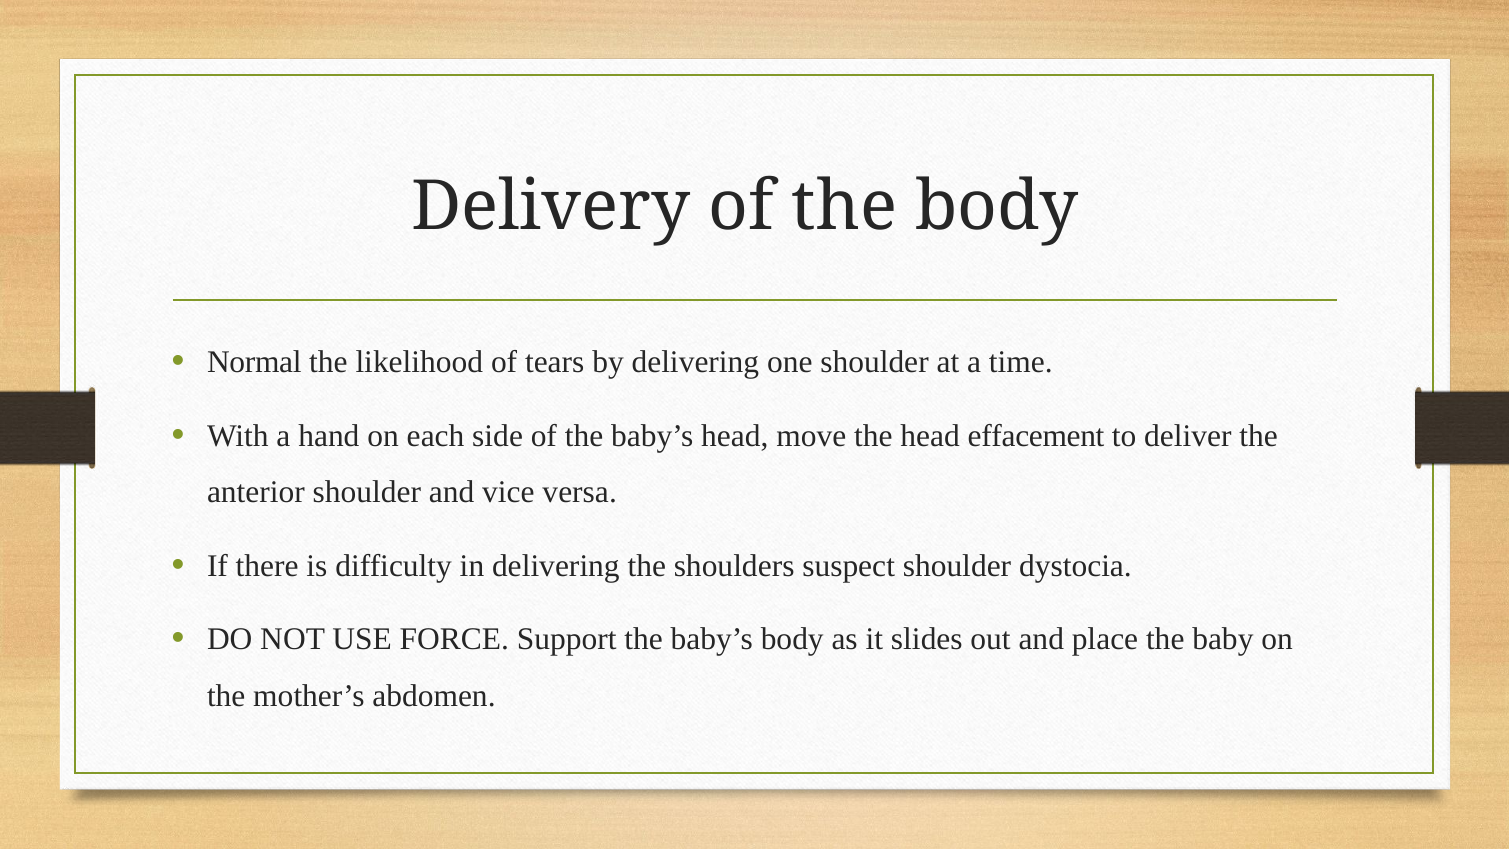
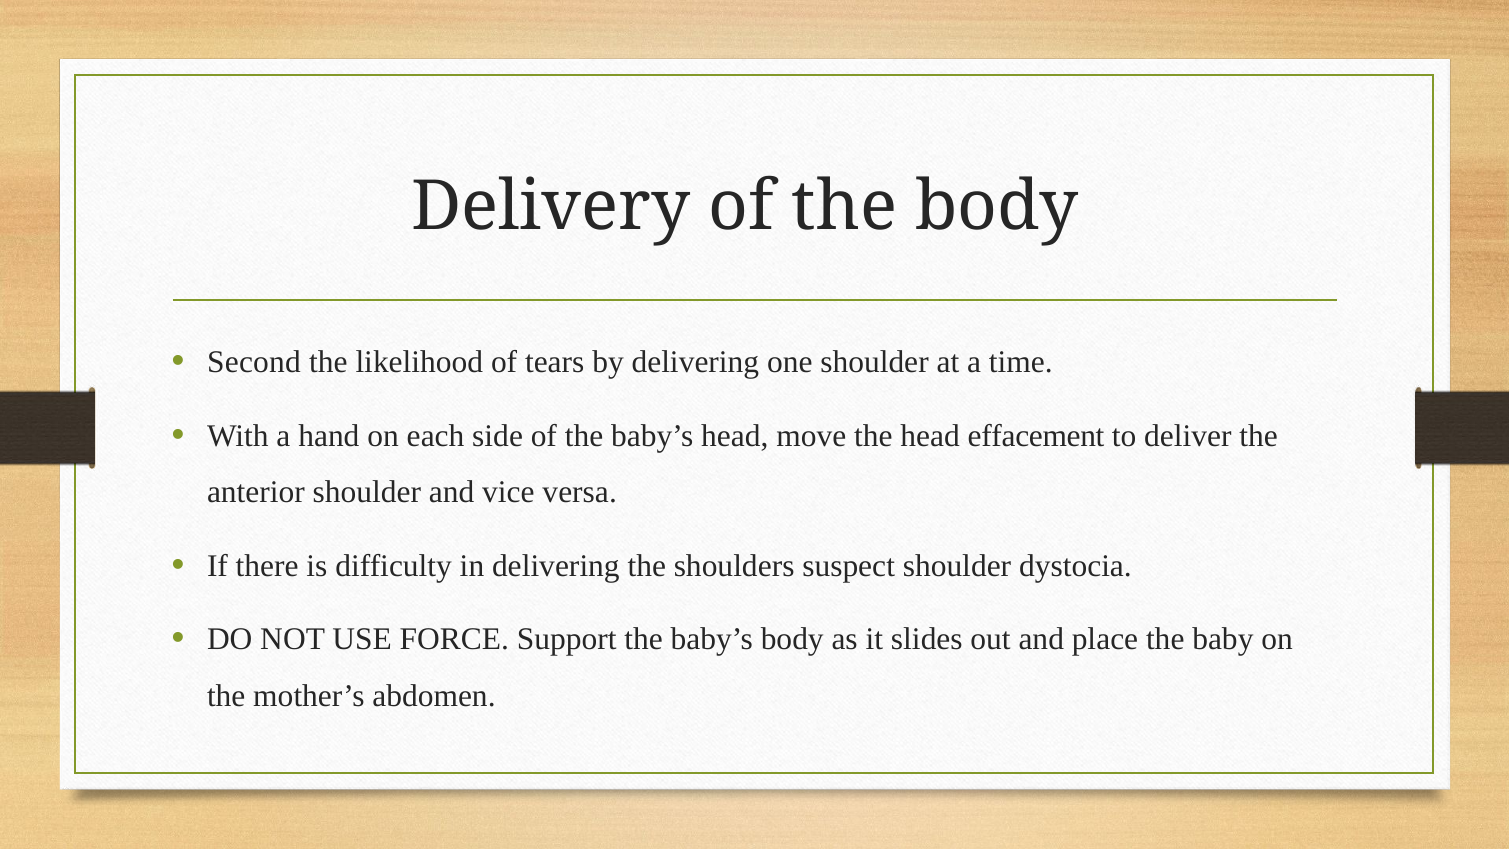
Normal: Normal -> Second (254, 362)
